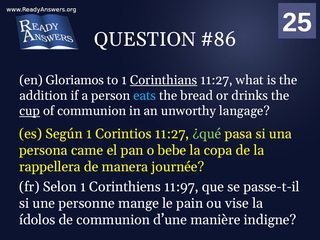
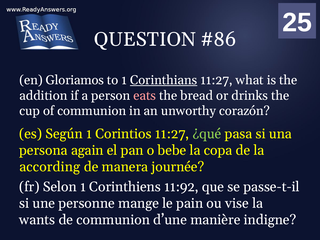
eats colour: light blue -> pink (145, 96)
cup underline: present -> none (30, 111)
langage: langage -> corazón (244, 111)
came: came -> again (87, 150)
rappellera: rappellera -> according (50, 167)
11:97: 11:97 -> 11:92 (181, 187)
ídolos: ídolos -> wants (37, 220)
